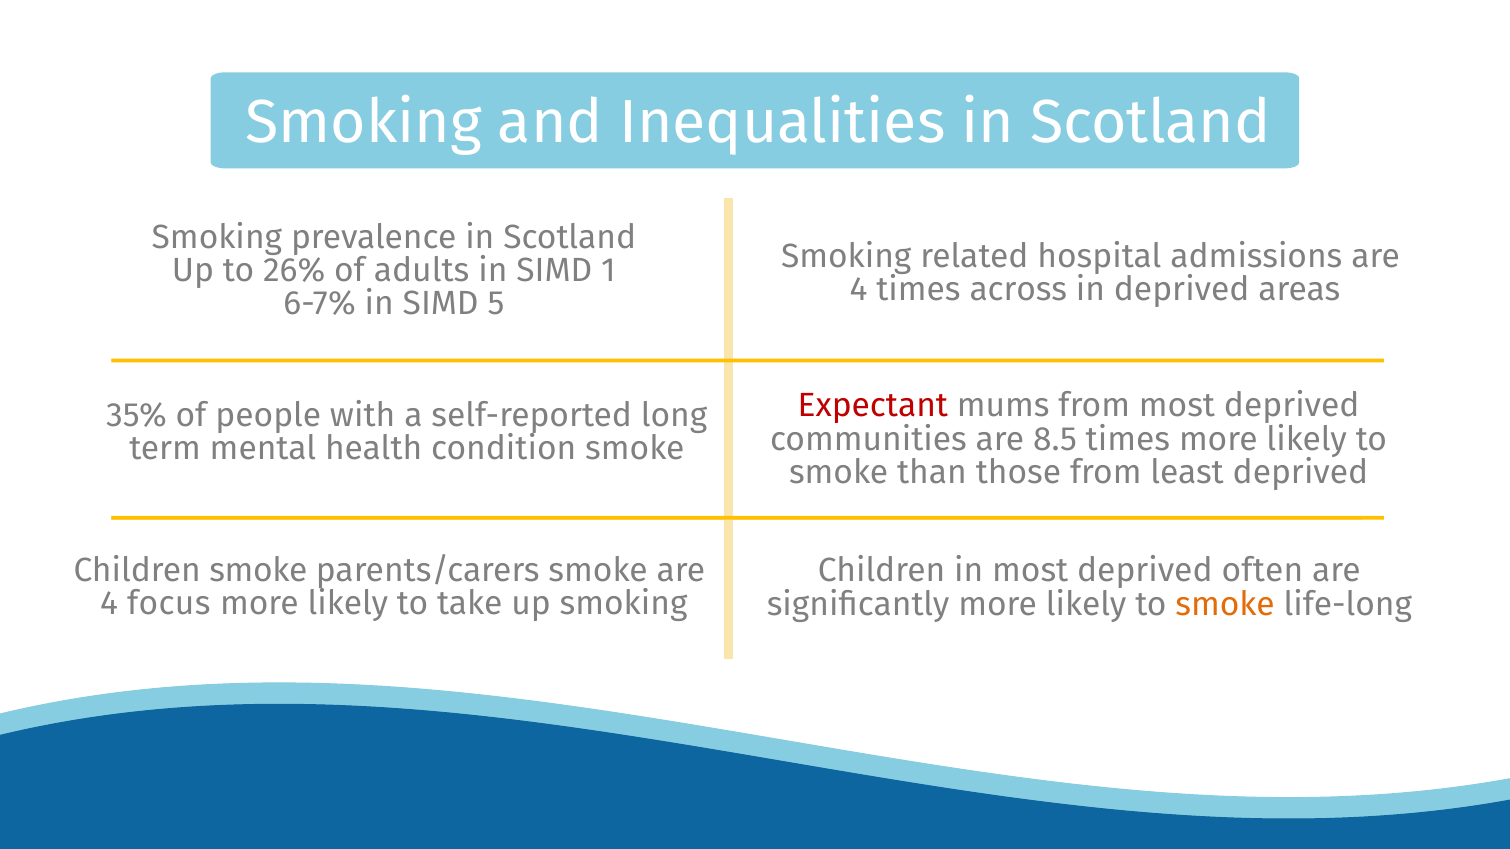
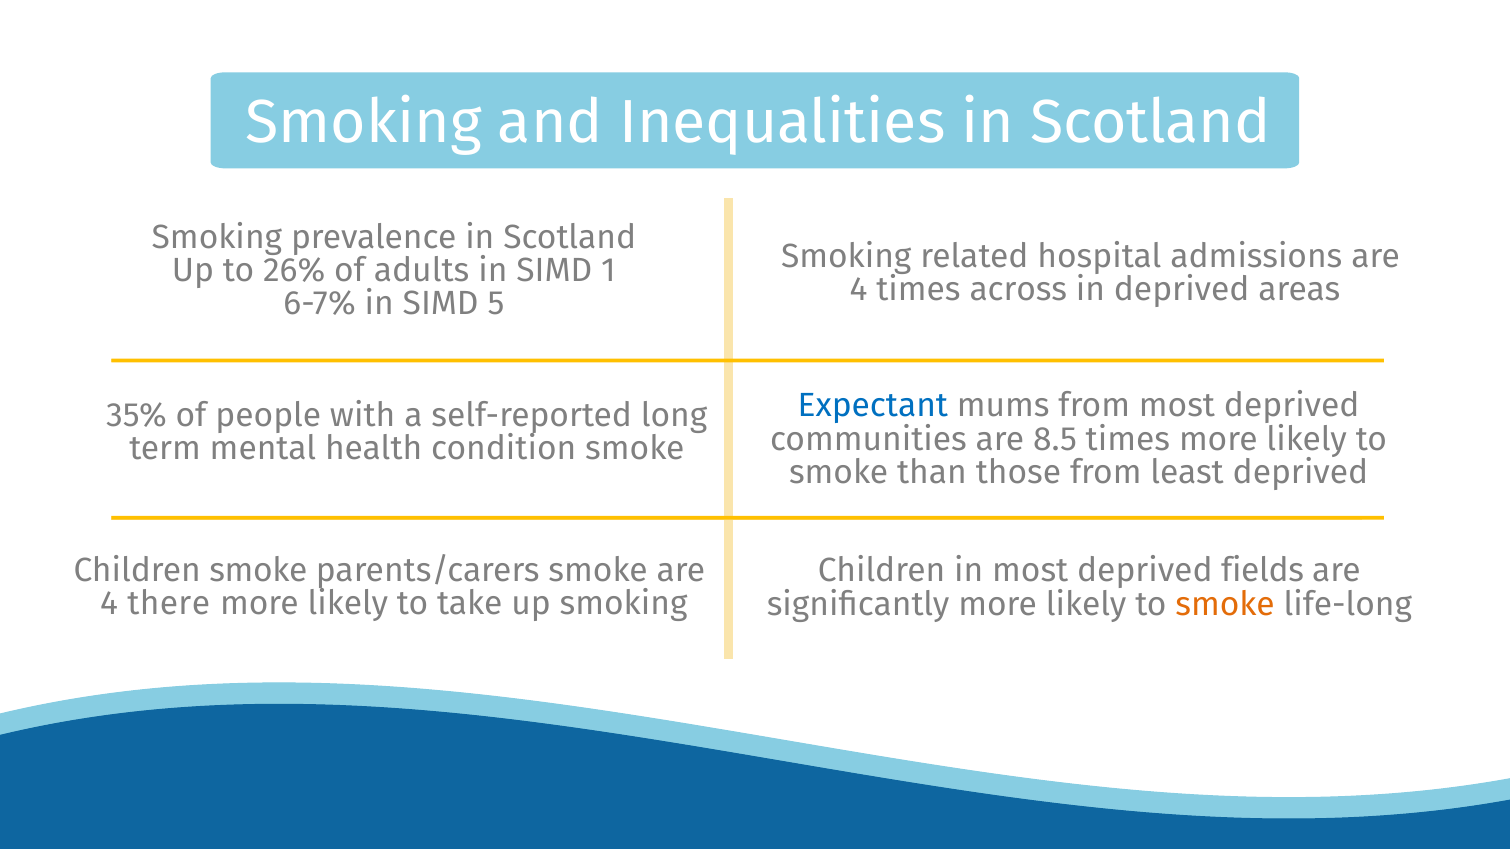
Expectant colour: red -> blue (873, 406)
often: often -> fields (1263, 571)
focus: focus -> there (169, 604)
